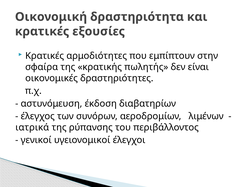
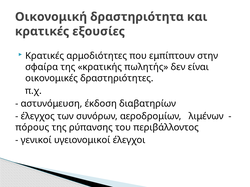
ιατρικά: ιατρικά -> πόρους (32, 128)
